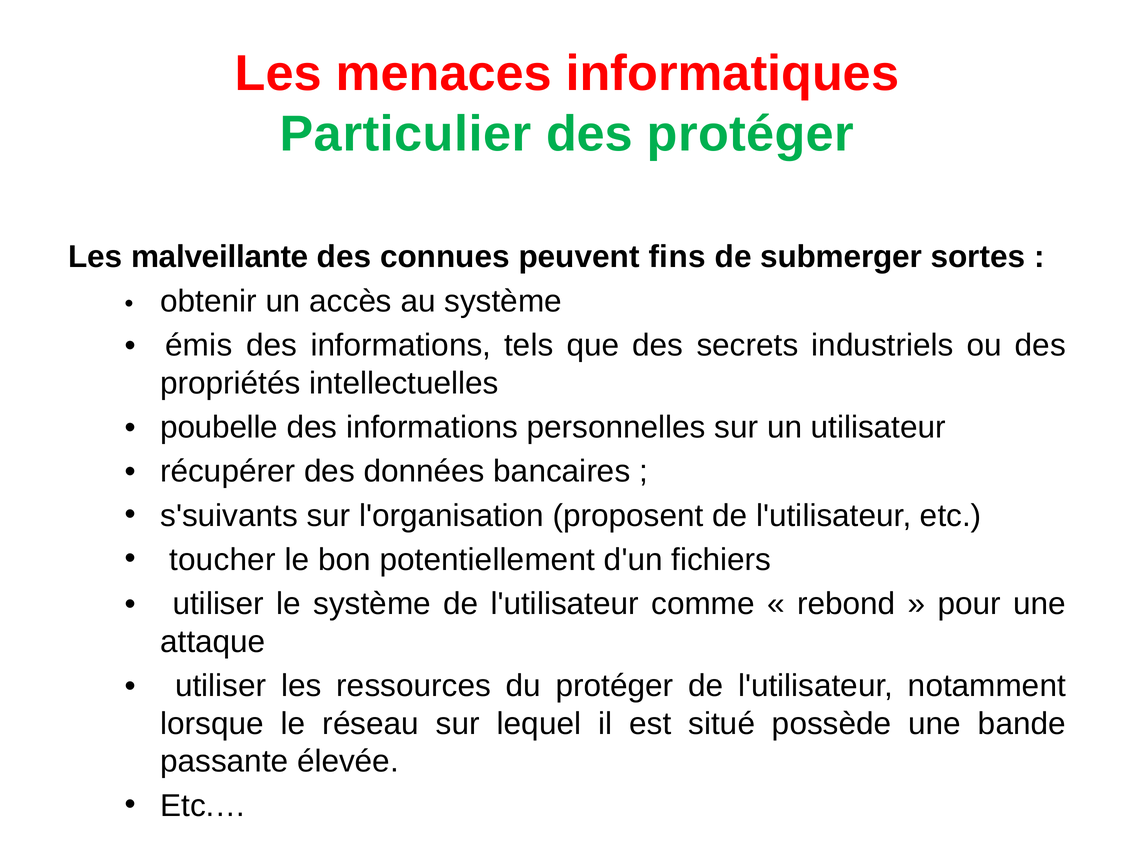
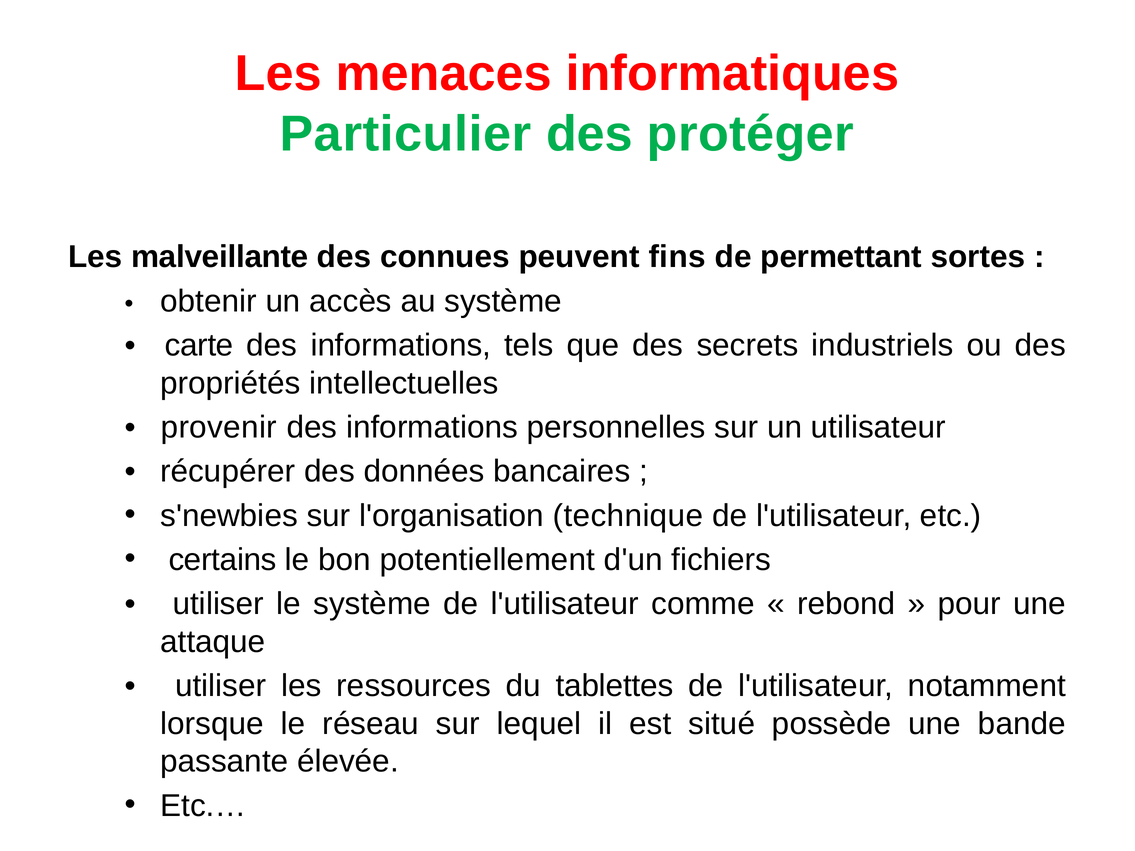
submerger: submerger -> permettant (841, 257)
émis: émis -> carte (199, 345)
poubelle: poubelle -> provenir (219, 427)
s'suivants: s'suivants -> s'newbies (229, 516)
proposent: proposent -> technique (628, 516)
toucher: toucher -> certains (223, 560)
du protéger: protéger -> tablettes (615, 686)
